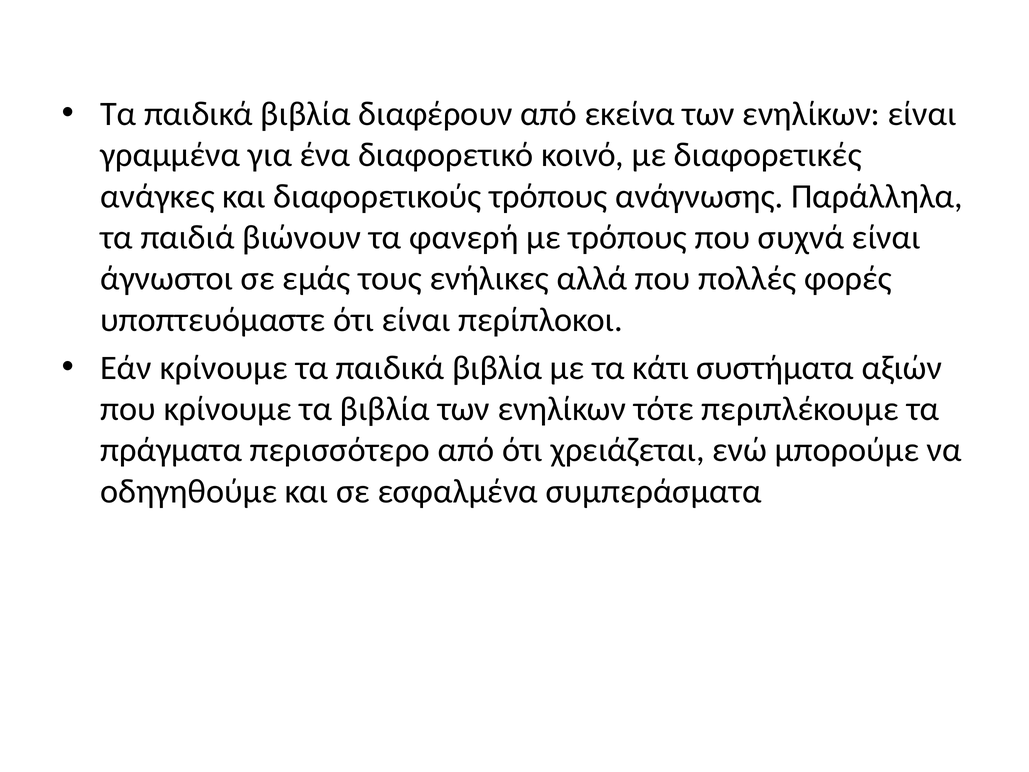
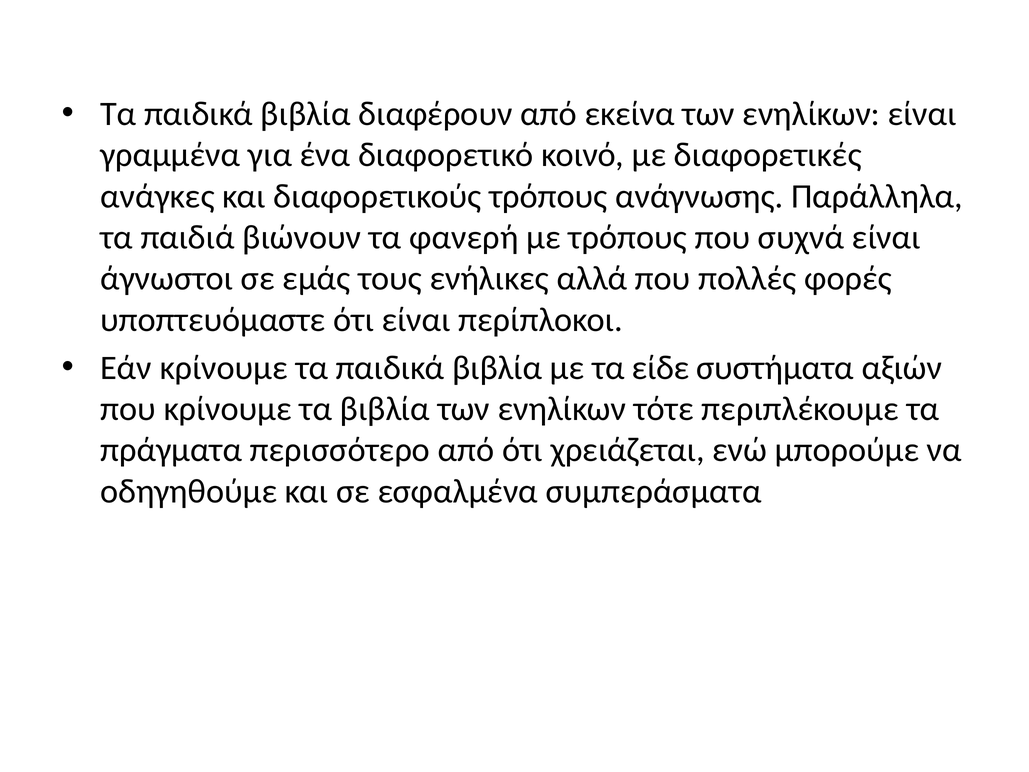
κάτι: κάτι -> είδε (661, 368)
